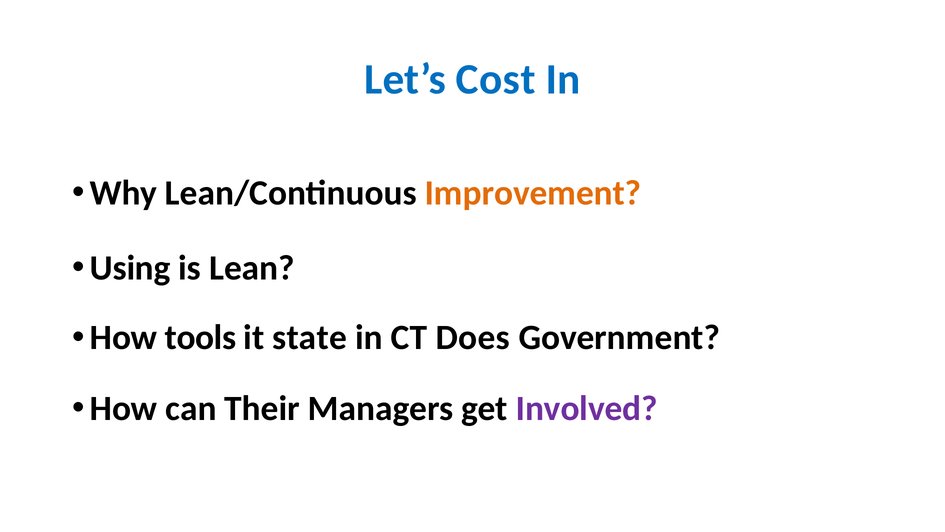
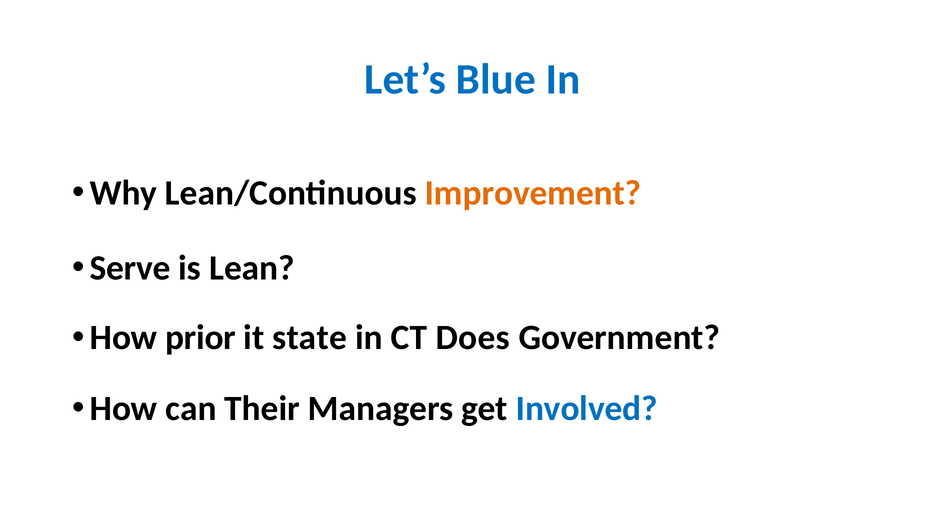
Cost: Cost -> Blue (496, 79)
Using: Using -> Serve (130, 268)
tools: tools -> prior (201, 337)
Involved colour: purple -> blue (587, 408)
